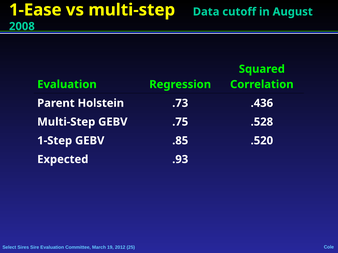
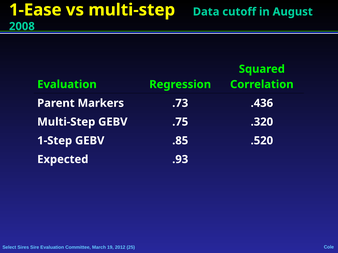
Holstein: Holstein -> Markers (101, 103)
.528: .528 -> .320 (262, 122)
